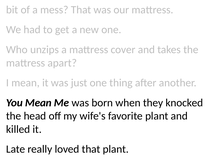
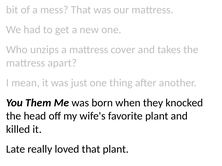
You Mean: Mean -> Them (38, 103)
